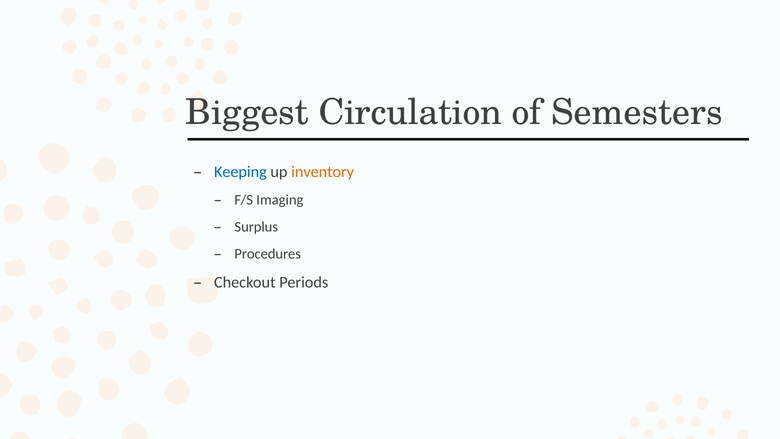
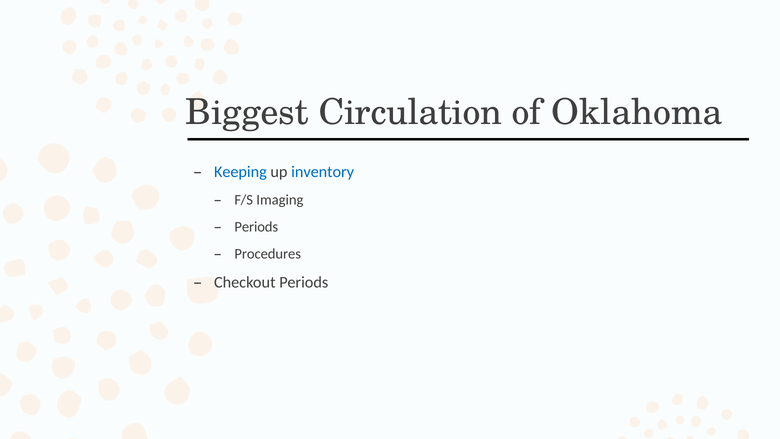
Semesters: Semesters -> Oklahoma (637, 112)
inventory colour: orange -> blue (323, 172)
Surplus: Surplus -> Periods (256, 227)
